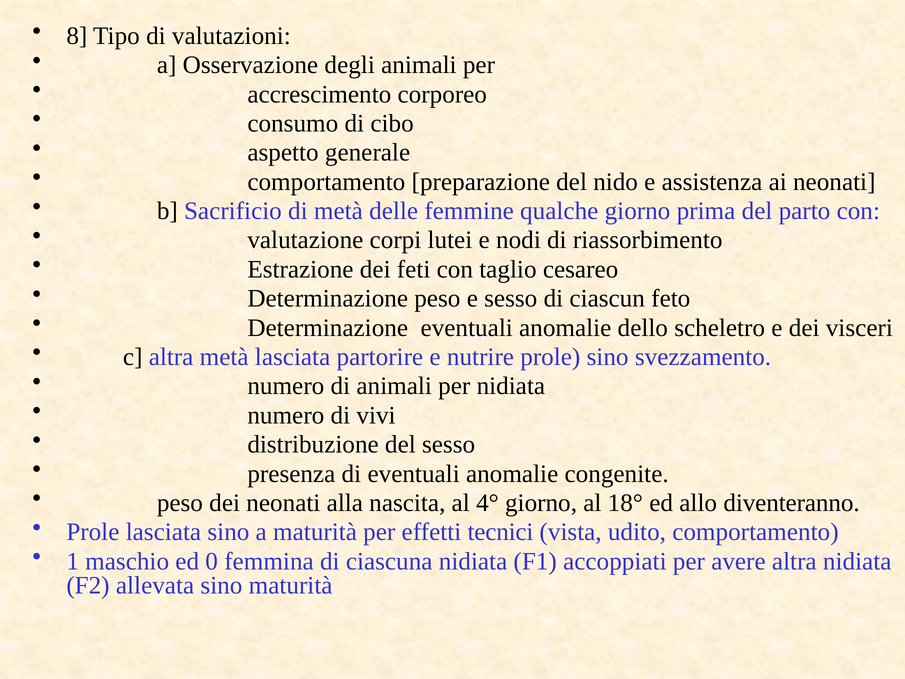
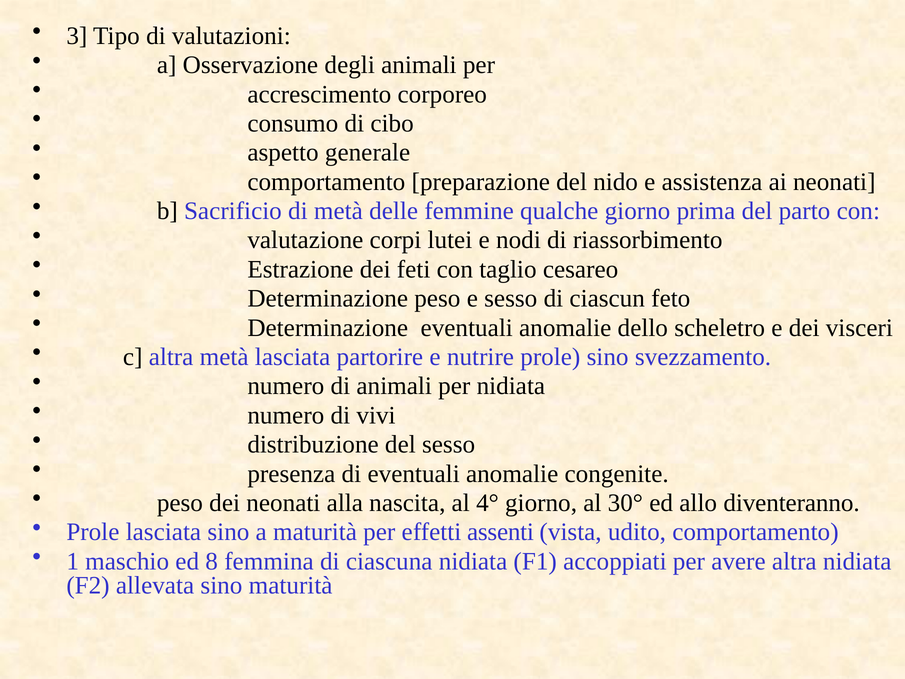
8: 8 -> 3 (77, 36)
18°: 18° -> 30° (625, 503)
tecnici: tecnici -> assenti (500, 532)
0: 0 -> 8 (212, 561)
